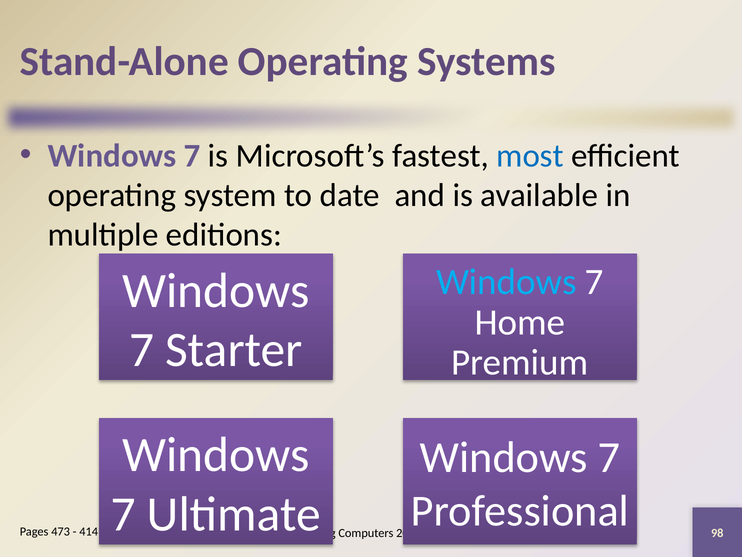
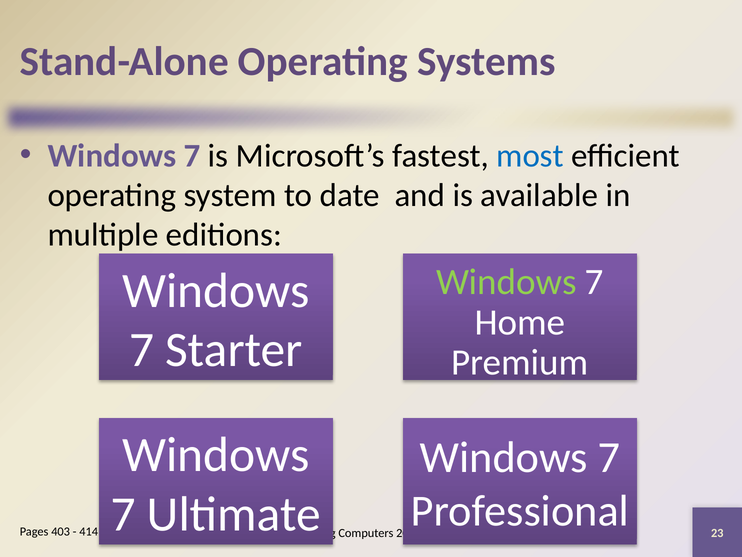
Windows colour: light blue -> light green (506, 282)
473: 473 -> 403 (61, 531)
98: 98 -> 23 (717, 532)
